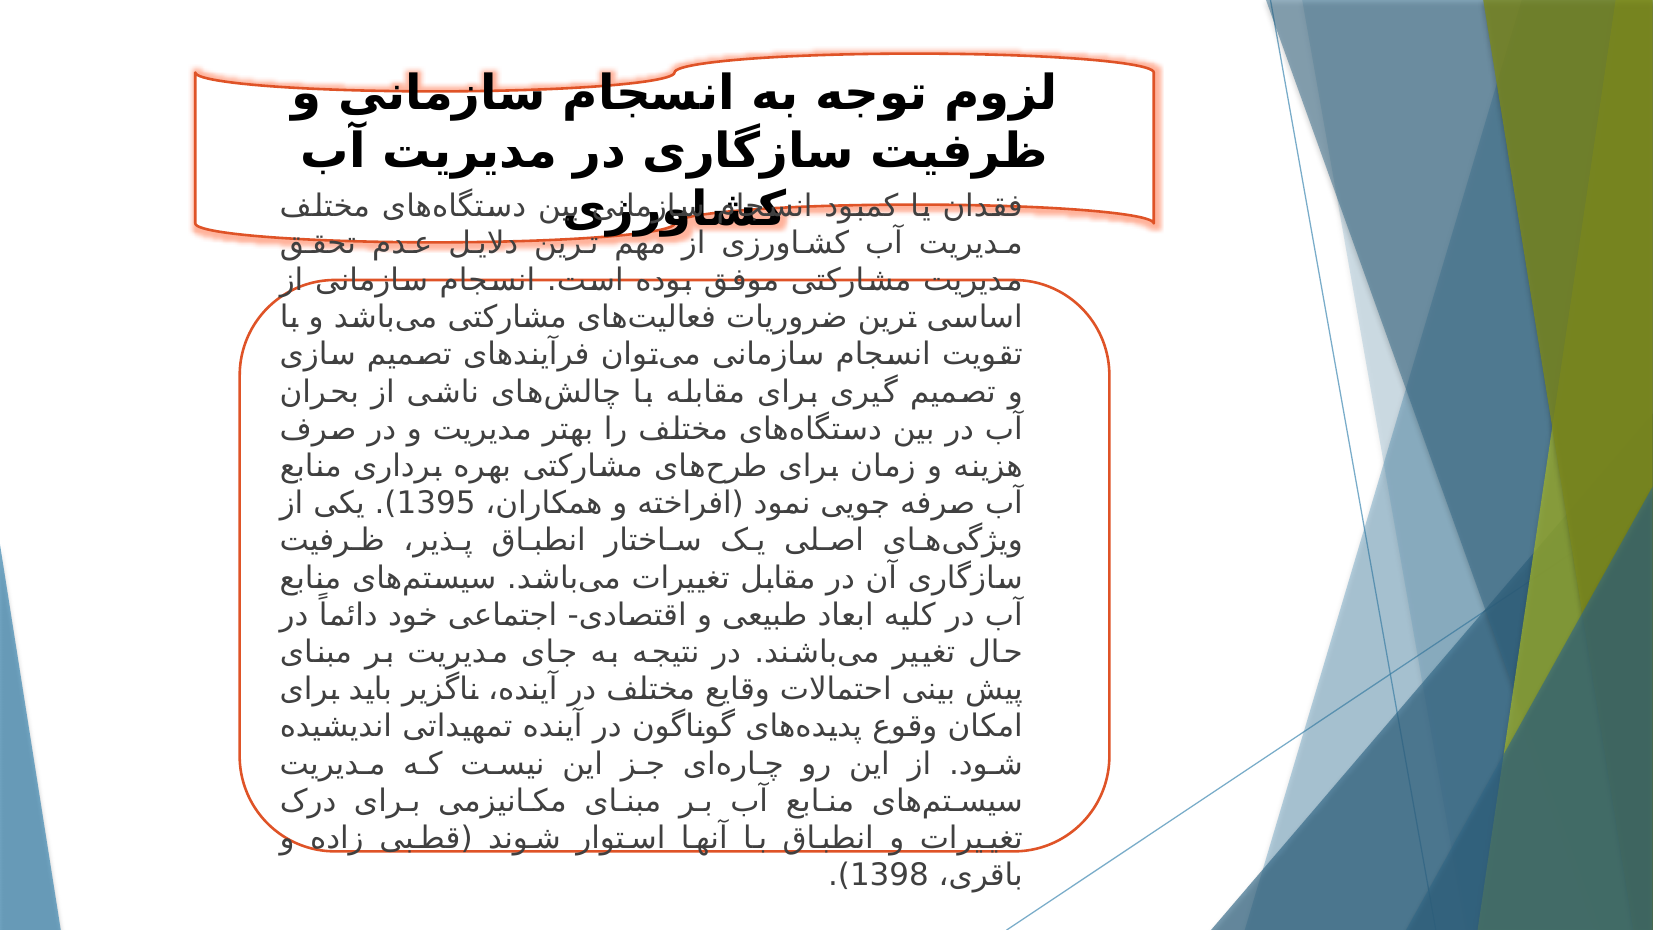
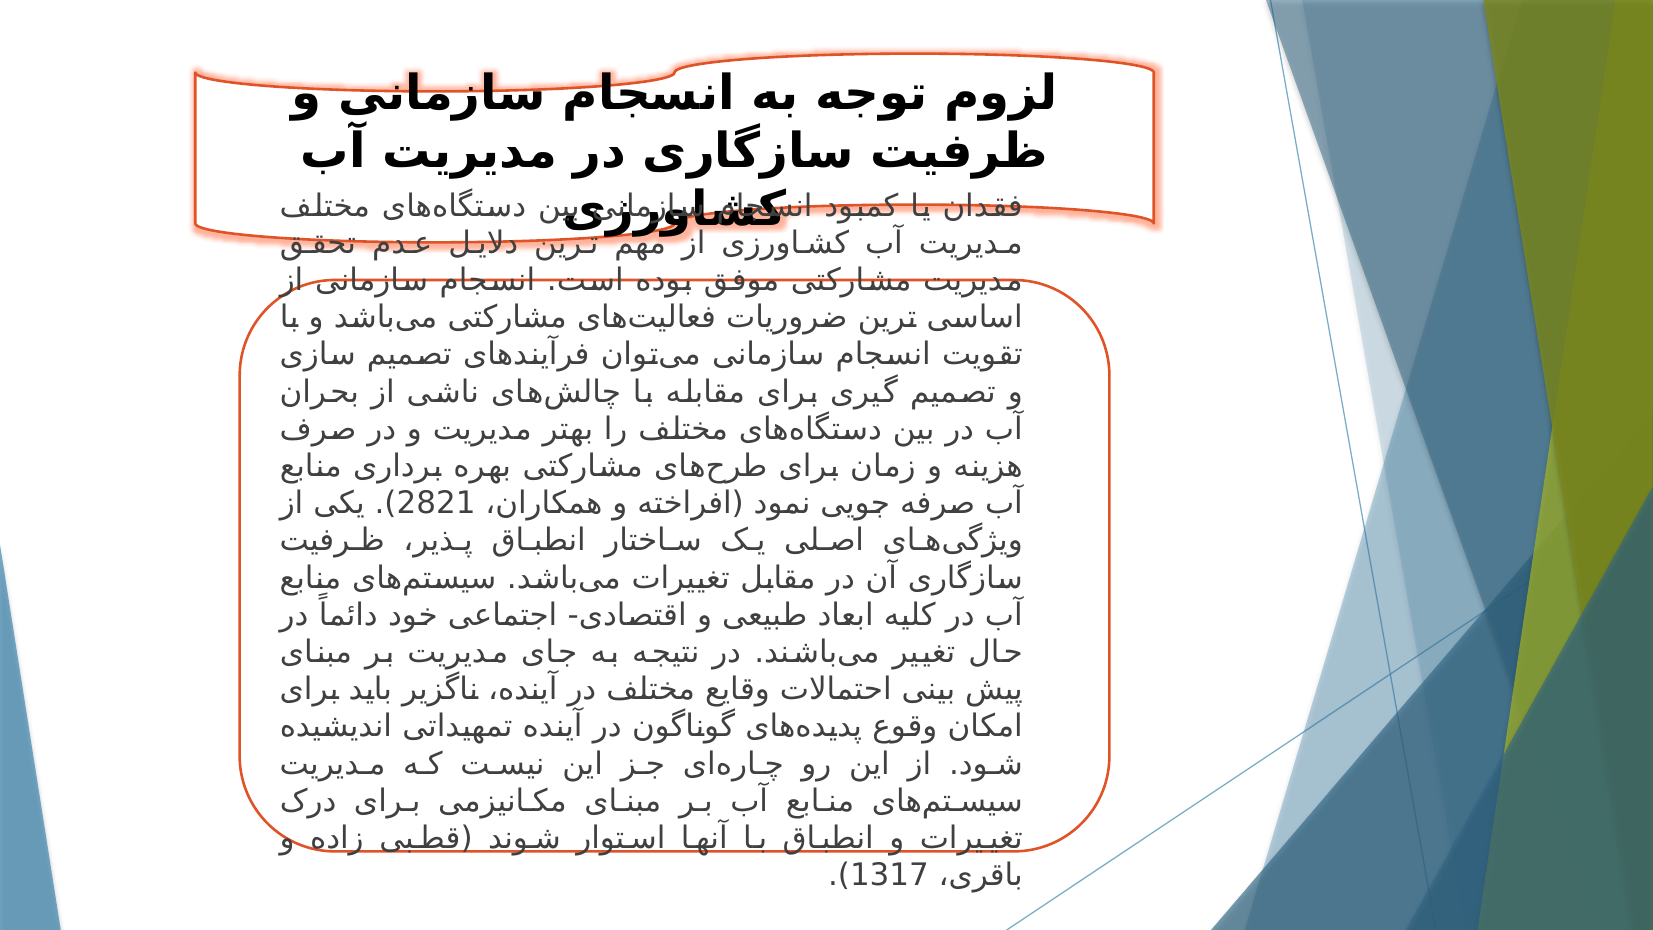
1395: 1395 -> 2821 (436, 503)
1398: 1398 -> 1317 (889, 875)
